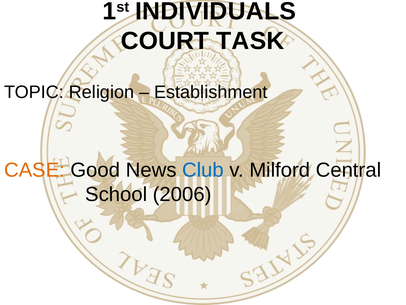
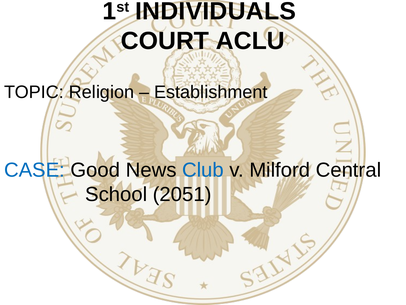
TASK: TASK -> ACLU (250, 41)
CASE colour: orange -> blue (34, 170)
2006: 2006 -> 2051 (182, 194)
